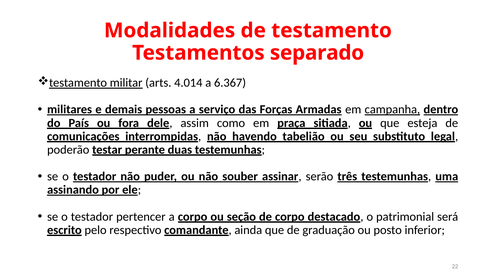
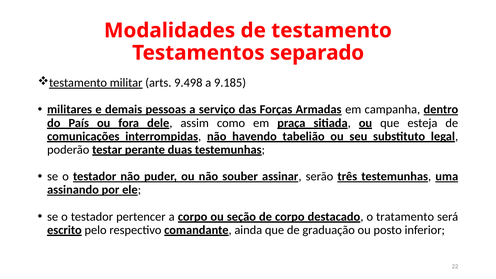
4.014: 4.014 -> 9.498 (188, 83)
6.367: 6.367 -> 9.185 (230, 83)
campanha underline: present -> none (392, 110)
patrimonial: patrimonial -> tratamento (405, 217)
